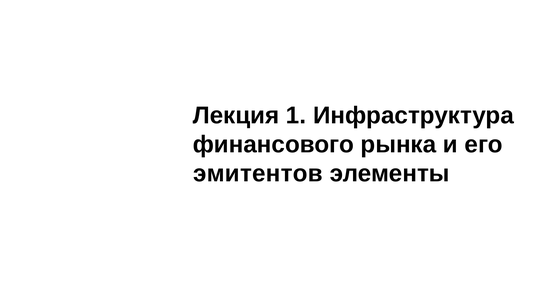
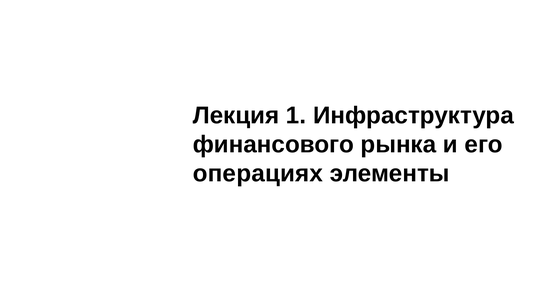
эмитентов: эмитентов -> операциях (258, 173)
